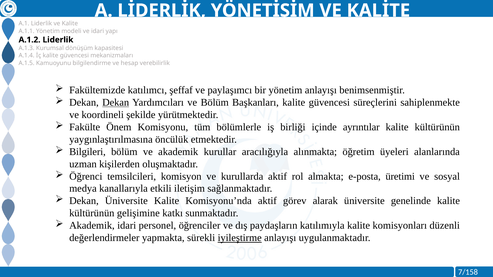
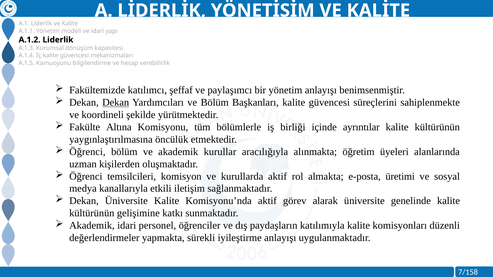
Önem: Önem -> Altına (119, 127)
Bilgileri: Bilgileri -> Öğrenci (87, 152)
iyileştirme underline: present -> none (240, 238)
